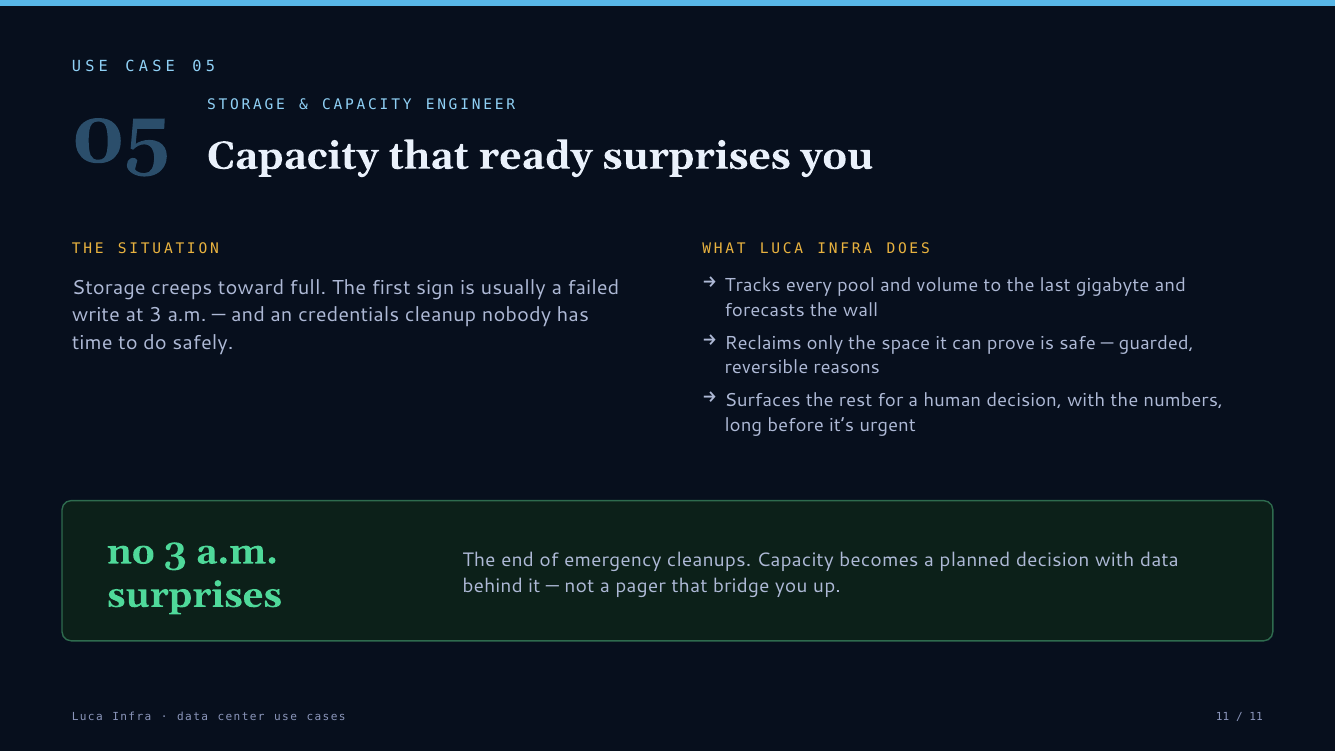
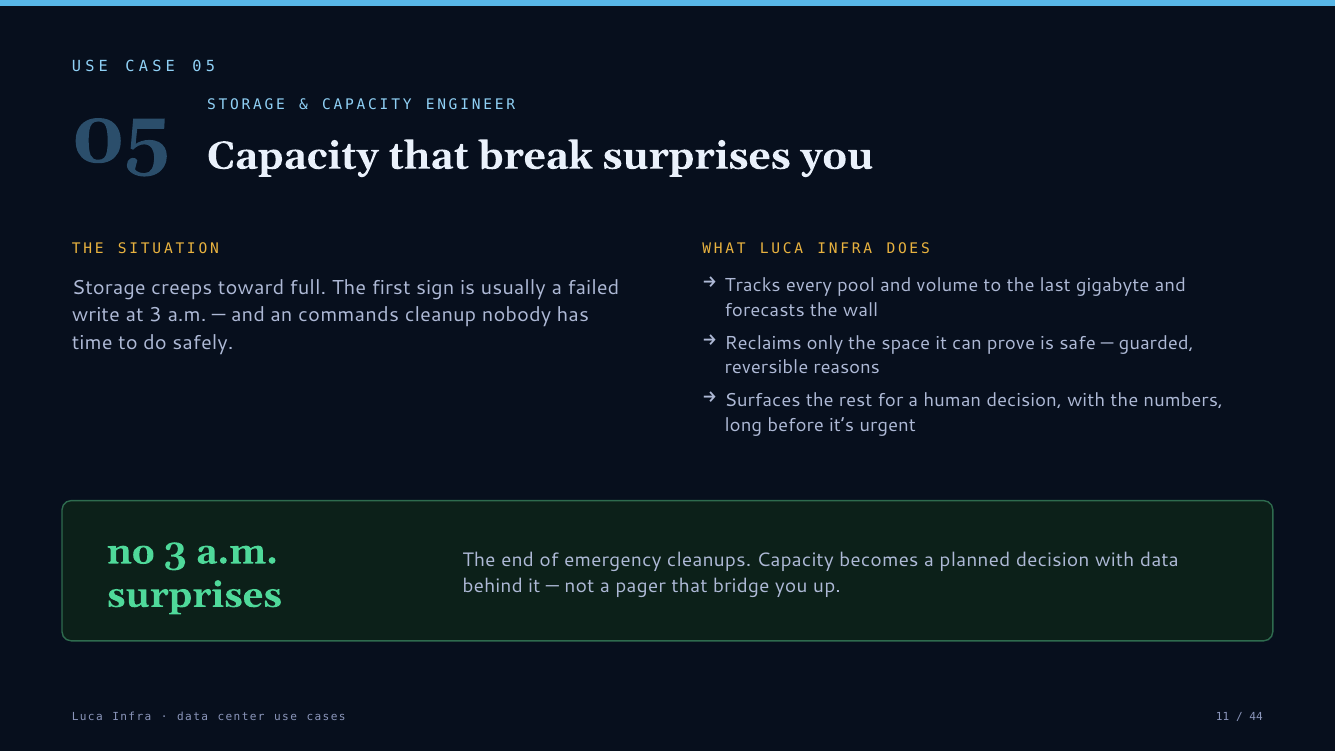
ready: ready -> break (536, 156)
credentials: credentials -> commands (349, 315)
11: 11 -> 44 (1256, 717)
